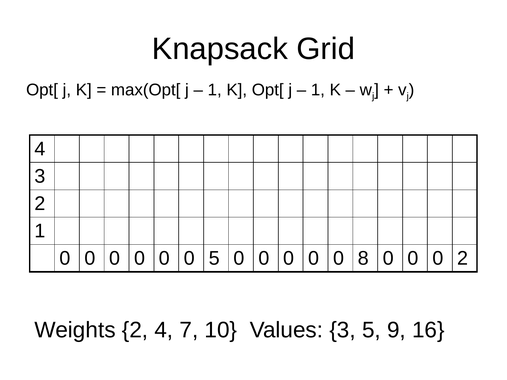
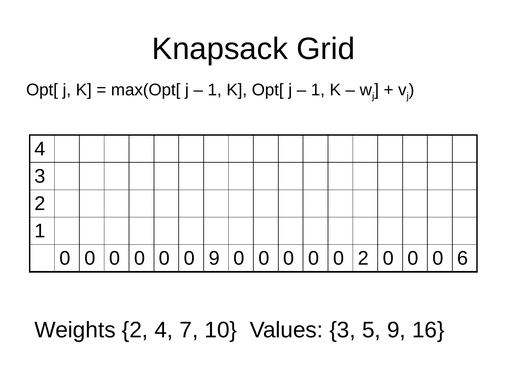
0 5: 5 -> 9 (214, 259)
0 8: 8 -> 2 (363, 259)
0 2: 2 -> 6 (463, 259)
